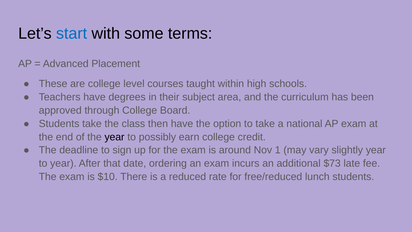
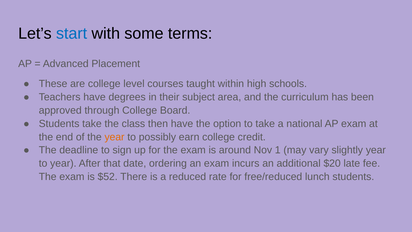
year colour: black -> orange (115, 137)
$73: $73 -> $20 (332, 163)
$10: $10 -> $52 (108, 177)
